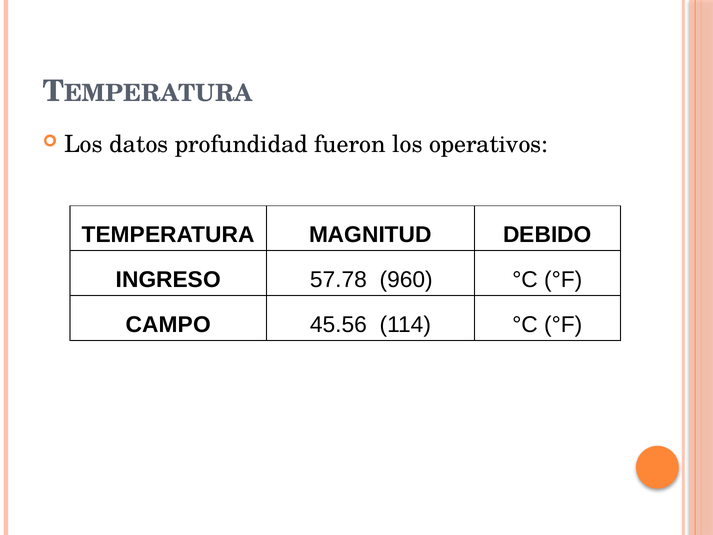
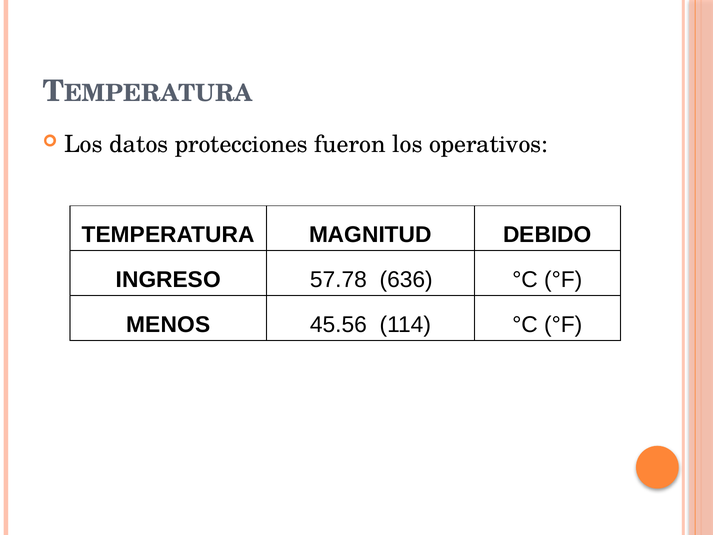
profundidad: profundidad -> protecciones (241, 144)
960: 960 -> 636 (406, 280)
CAMPO: CAMPO -> MENOS (168, 325)
